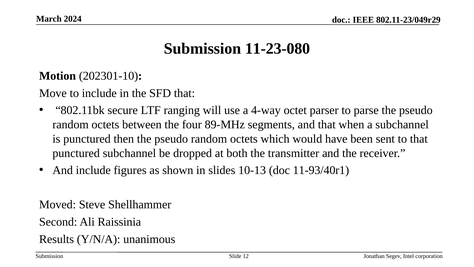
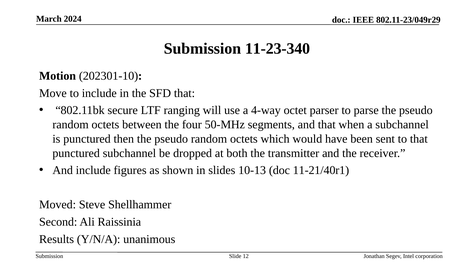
11-23-080: 11-23-080 -> 11-23-340 (278, 48)
89-MHz: 89-MHz -> 50-MHz (225, 124)
11-93/40r1: 11-93/40r1 -> 11-21/40r1 (321, 170)
